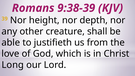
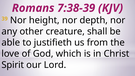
9:38-39: 9:38-39 -> 7:38-39 (76, 8)
Long: Long -> Spirit (13, 65)
